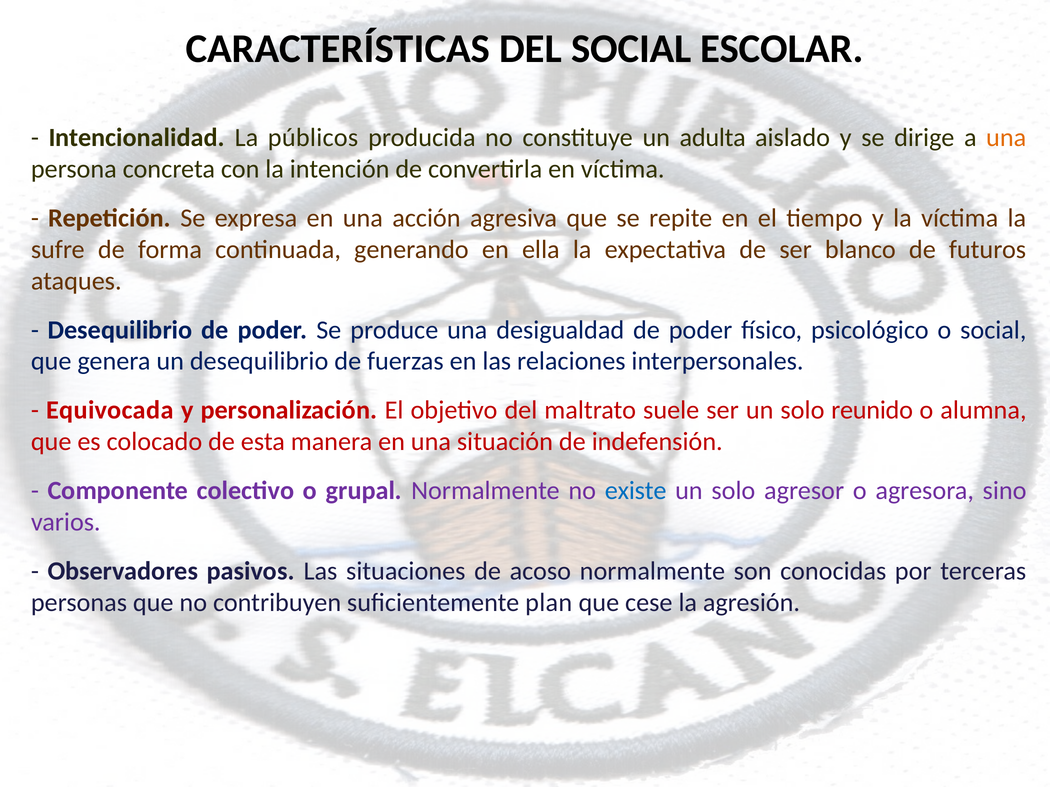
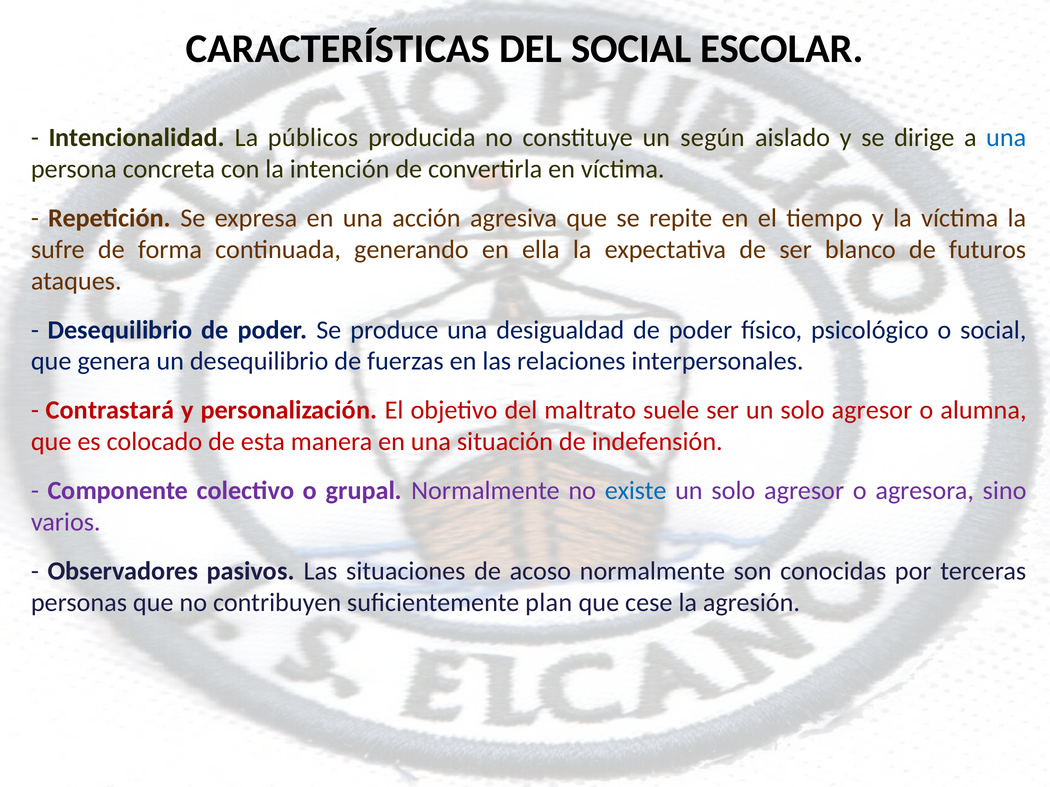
adulta: adulta -> según (712, 138)
una colour: orange -> blue (1006, 138)
Equivocada: Equivocada -> Contrastará (110, 411)
ser un solo reunido: reunido -> agresor (872, 411)
